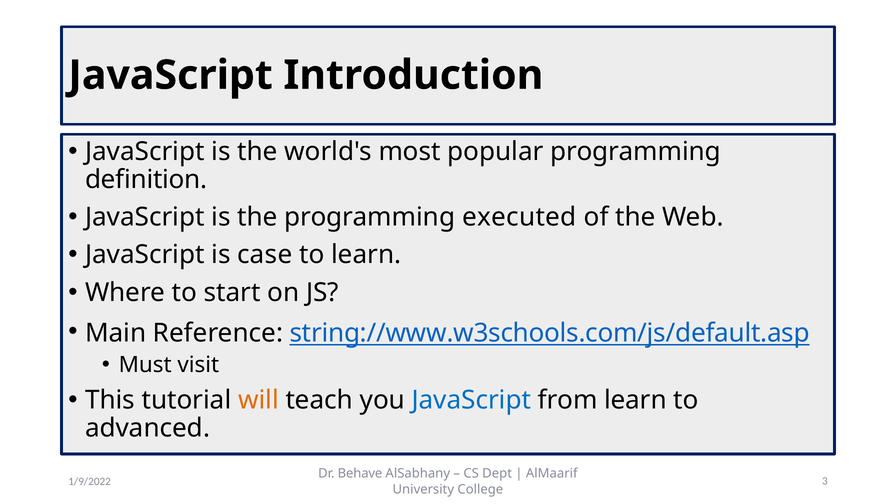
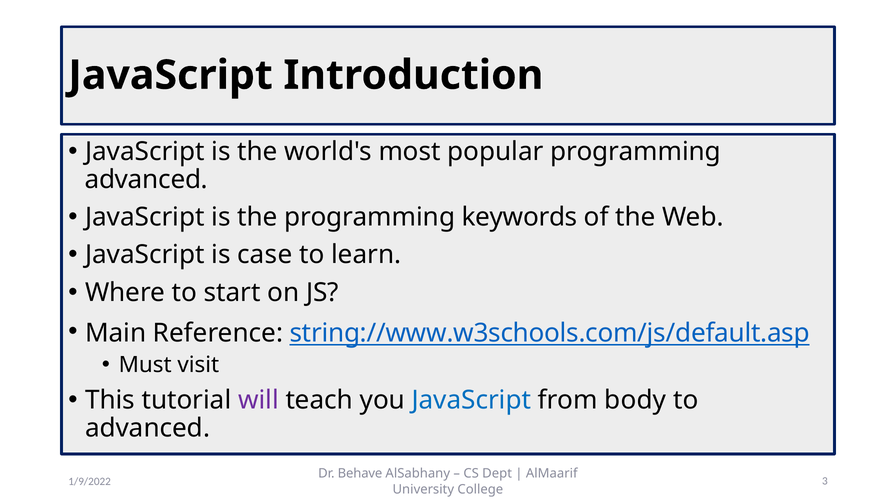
definition: definition -> advanced (146, 180)
executed: executed -> keywords (520, 217)
will colour: orange -> purple (258, 400)
from learn: learn -> body (635, 400)
